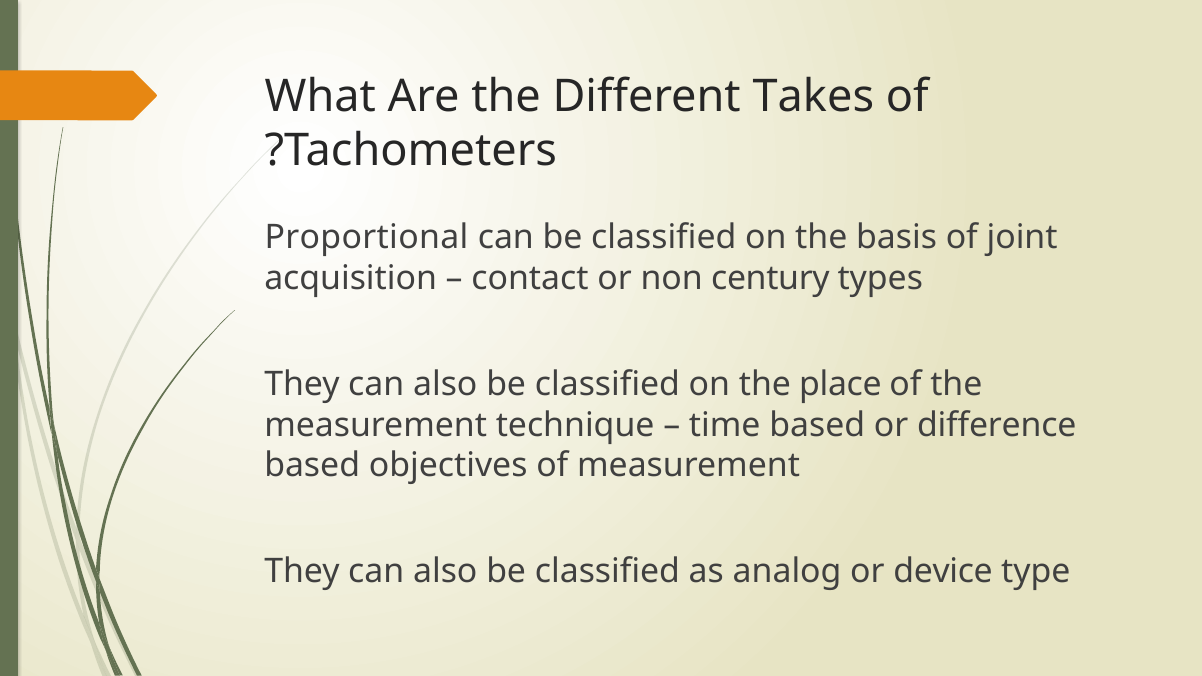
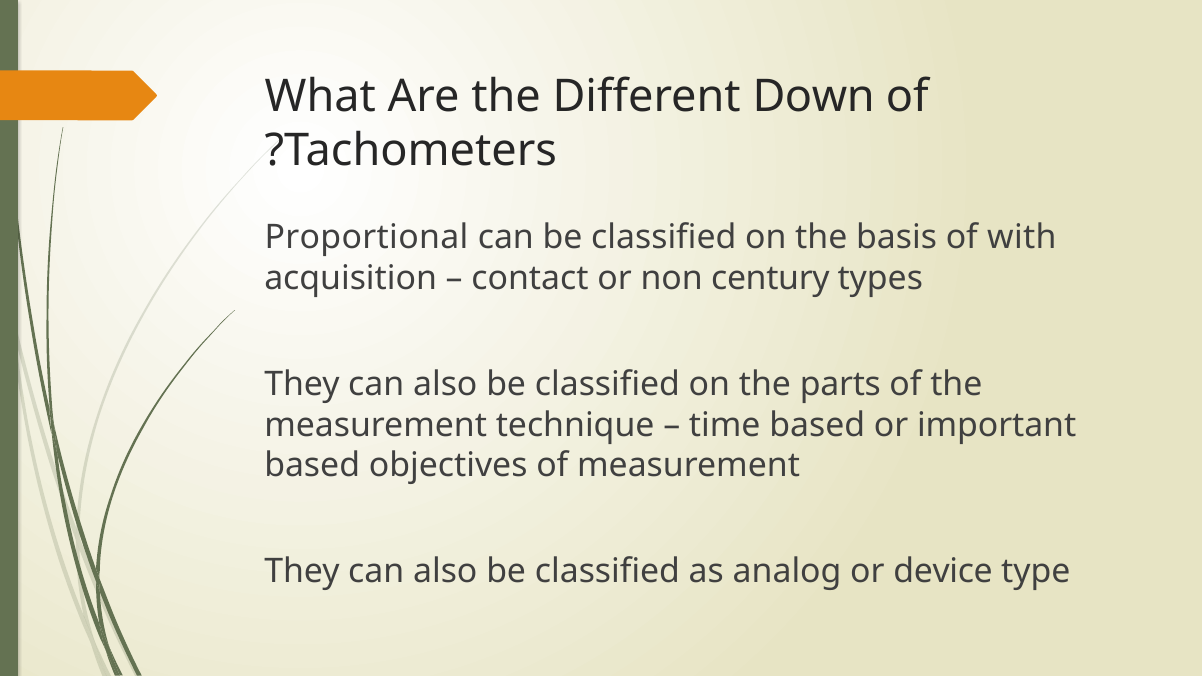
Takes: Takes -> Down (814, 96)
joint: joint -> with (1022, 238)
place: place -> parts (840, 384)
difference: difference -> important (997, 425)
